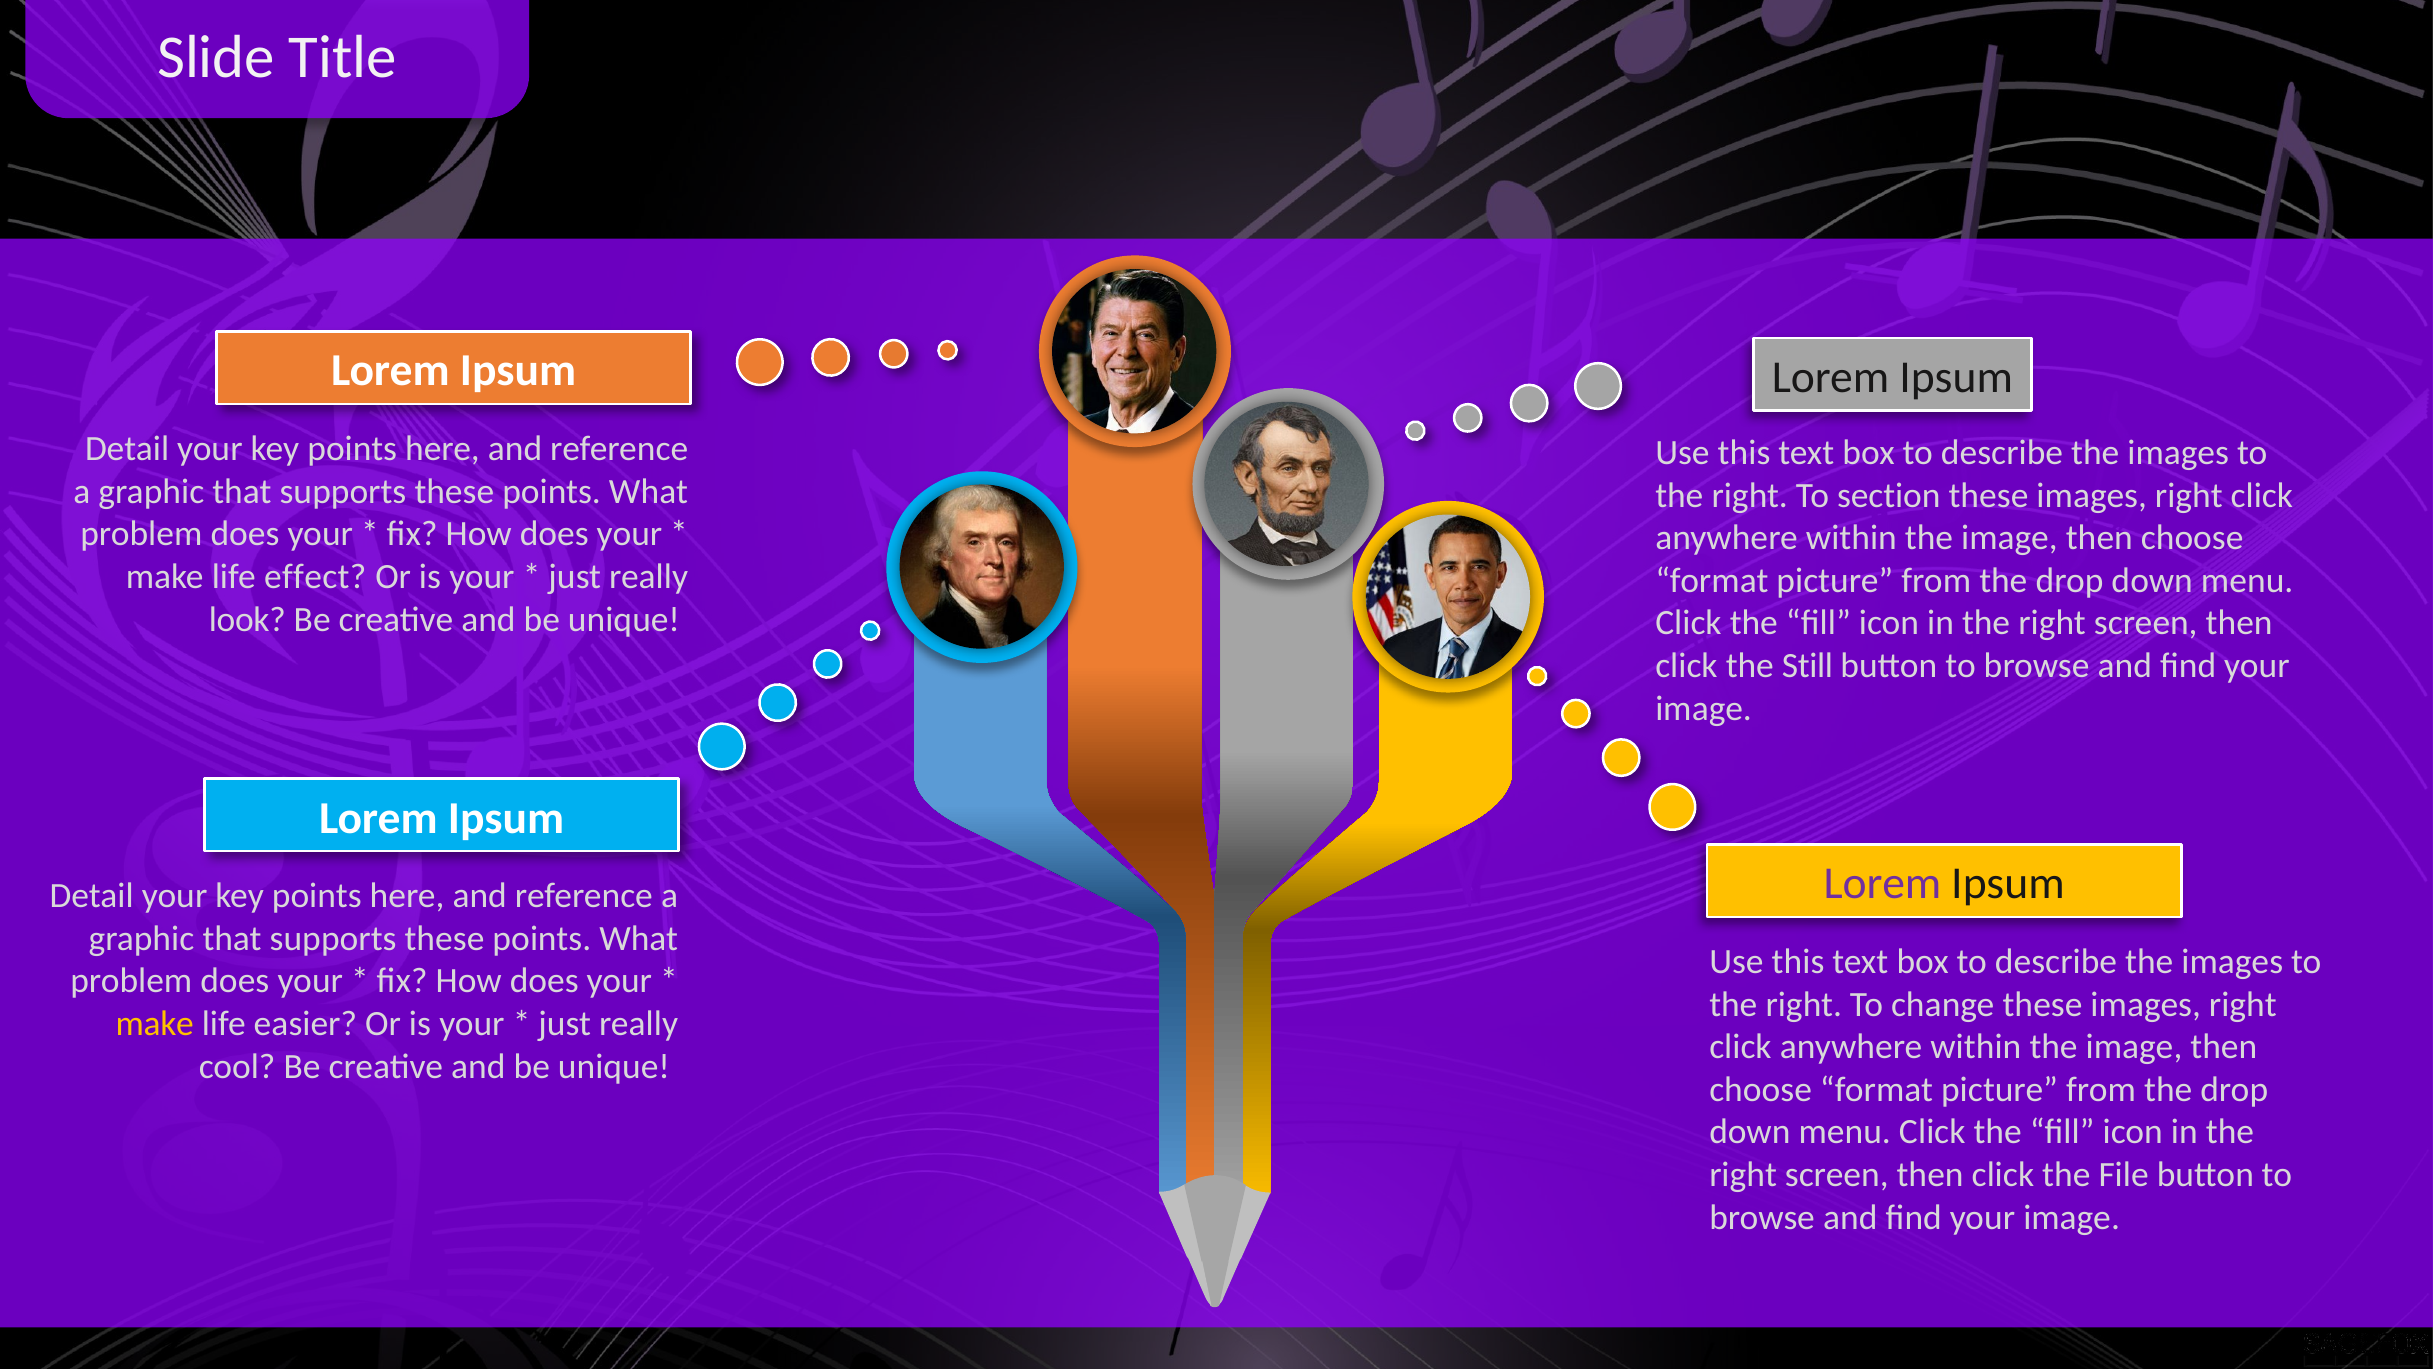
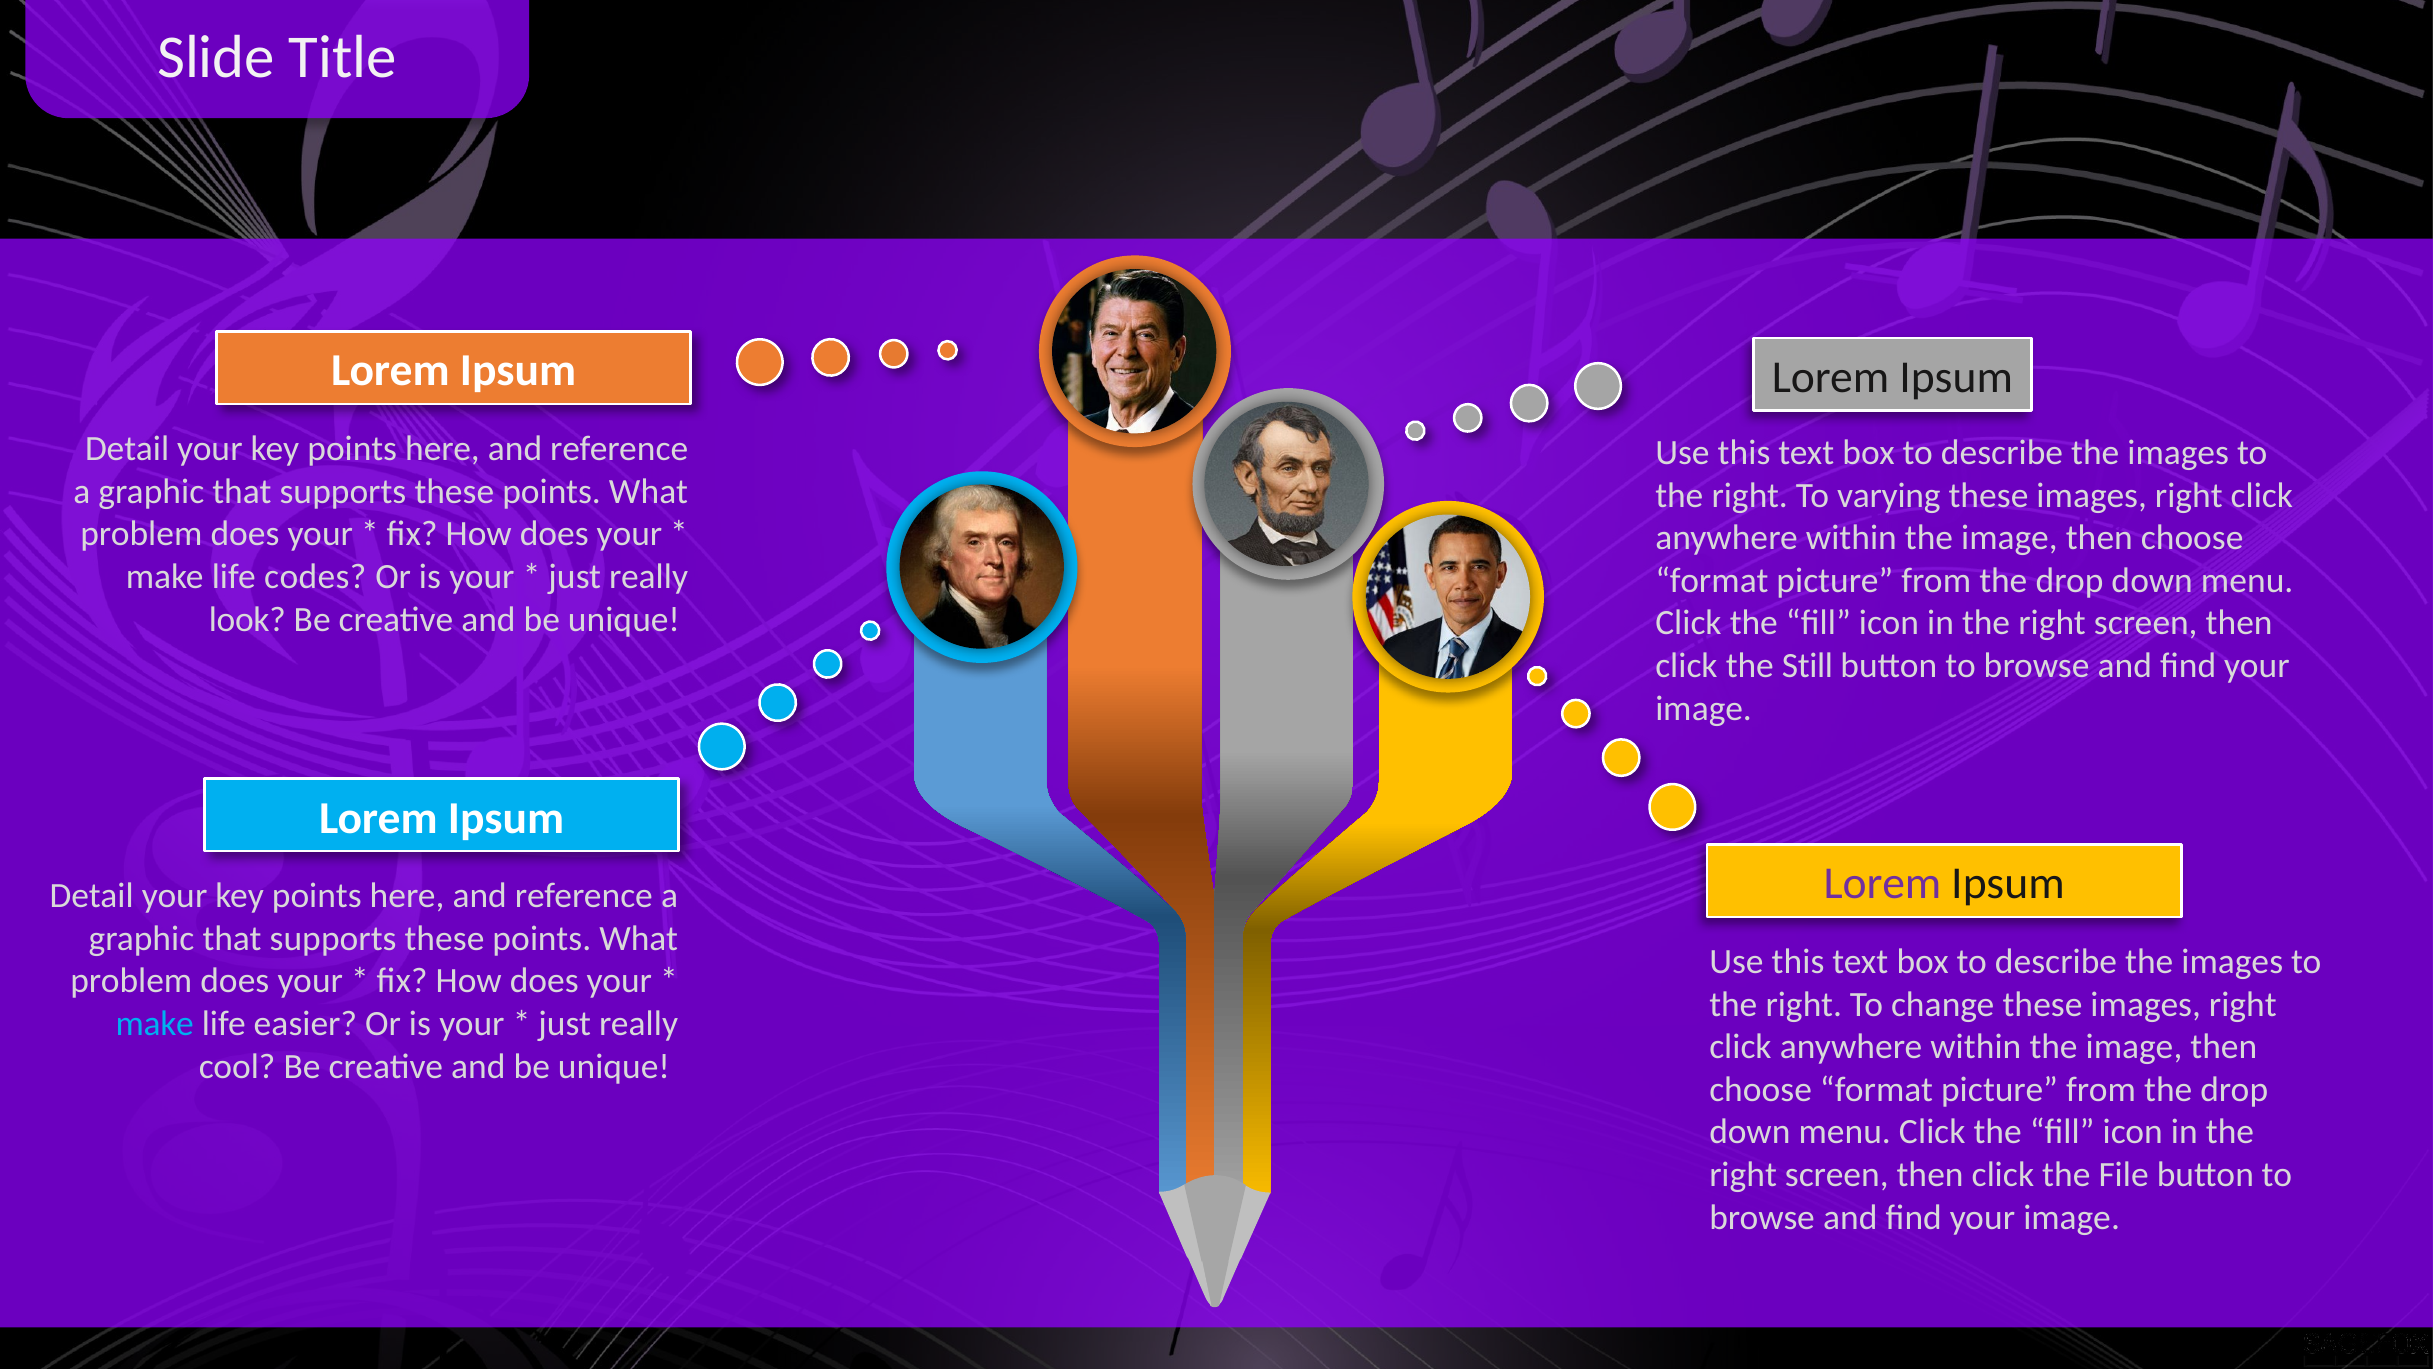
section: section -> varying (1889, 495)
effect: effect -> codes (315, 577)
make colour: yellow -> light blue (155, 1023)
